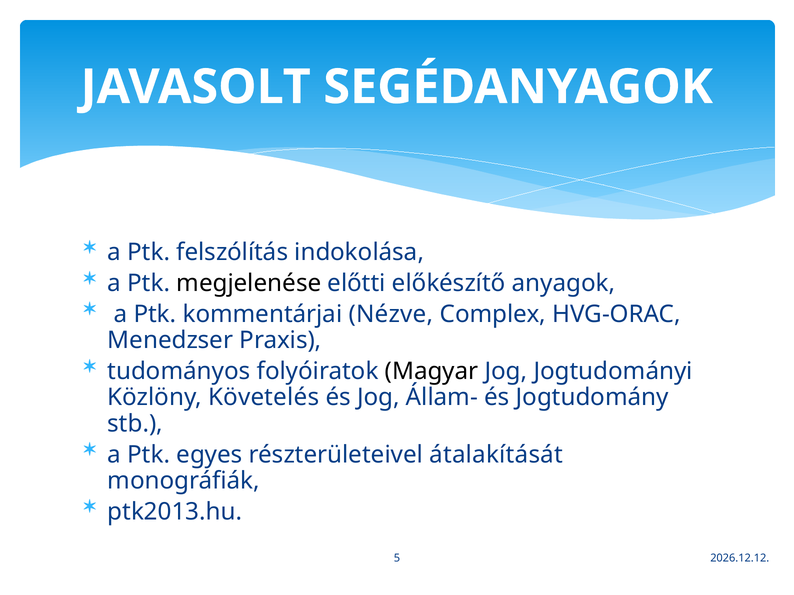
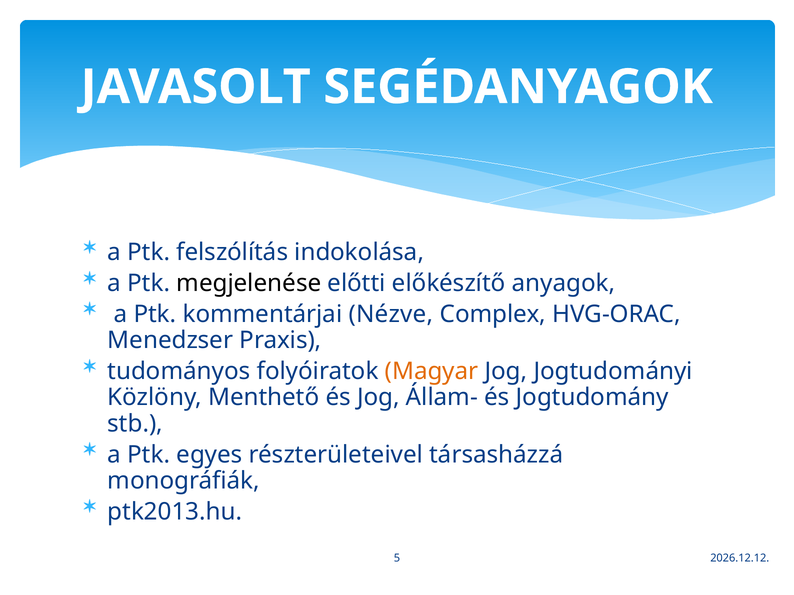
Magyar colour: black -> orange (432, 372)
Követelés: Követelés -> Menthető (264, 398)
átalakítását: átalakítását -> társasházzá (496, 455)
